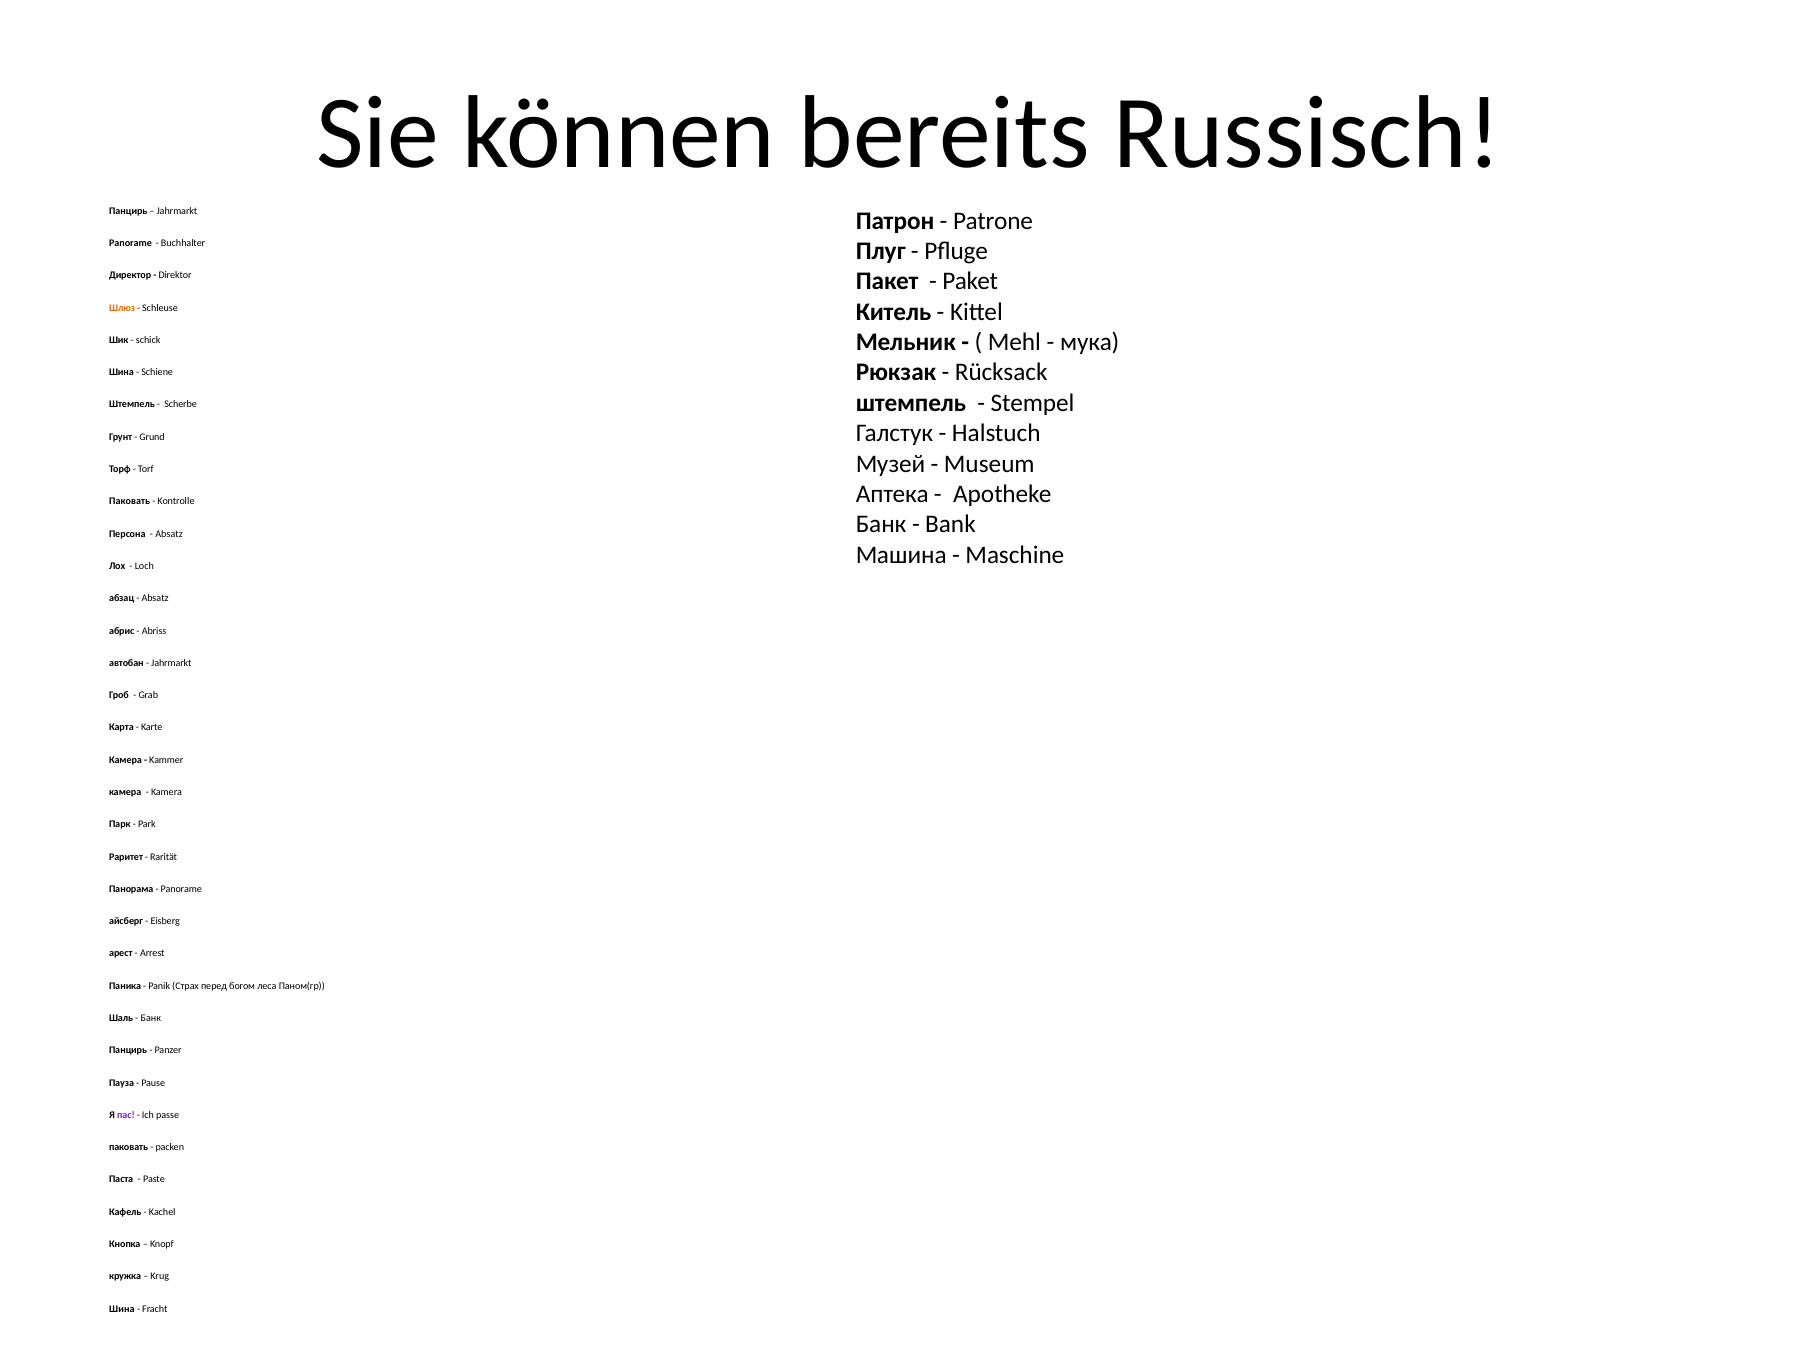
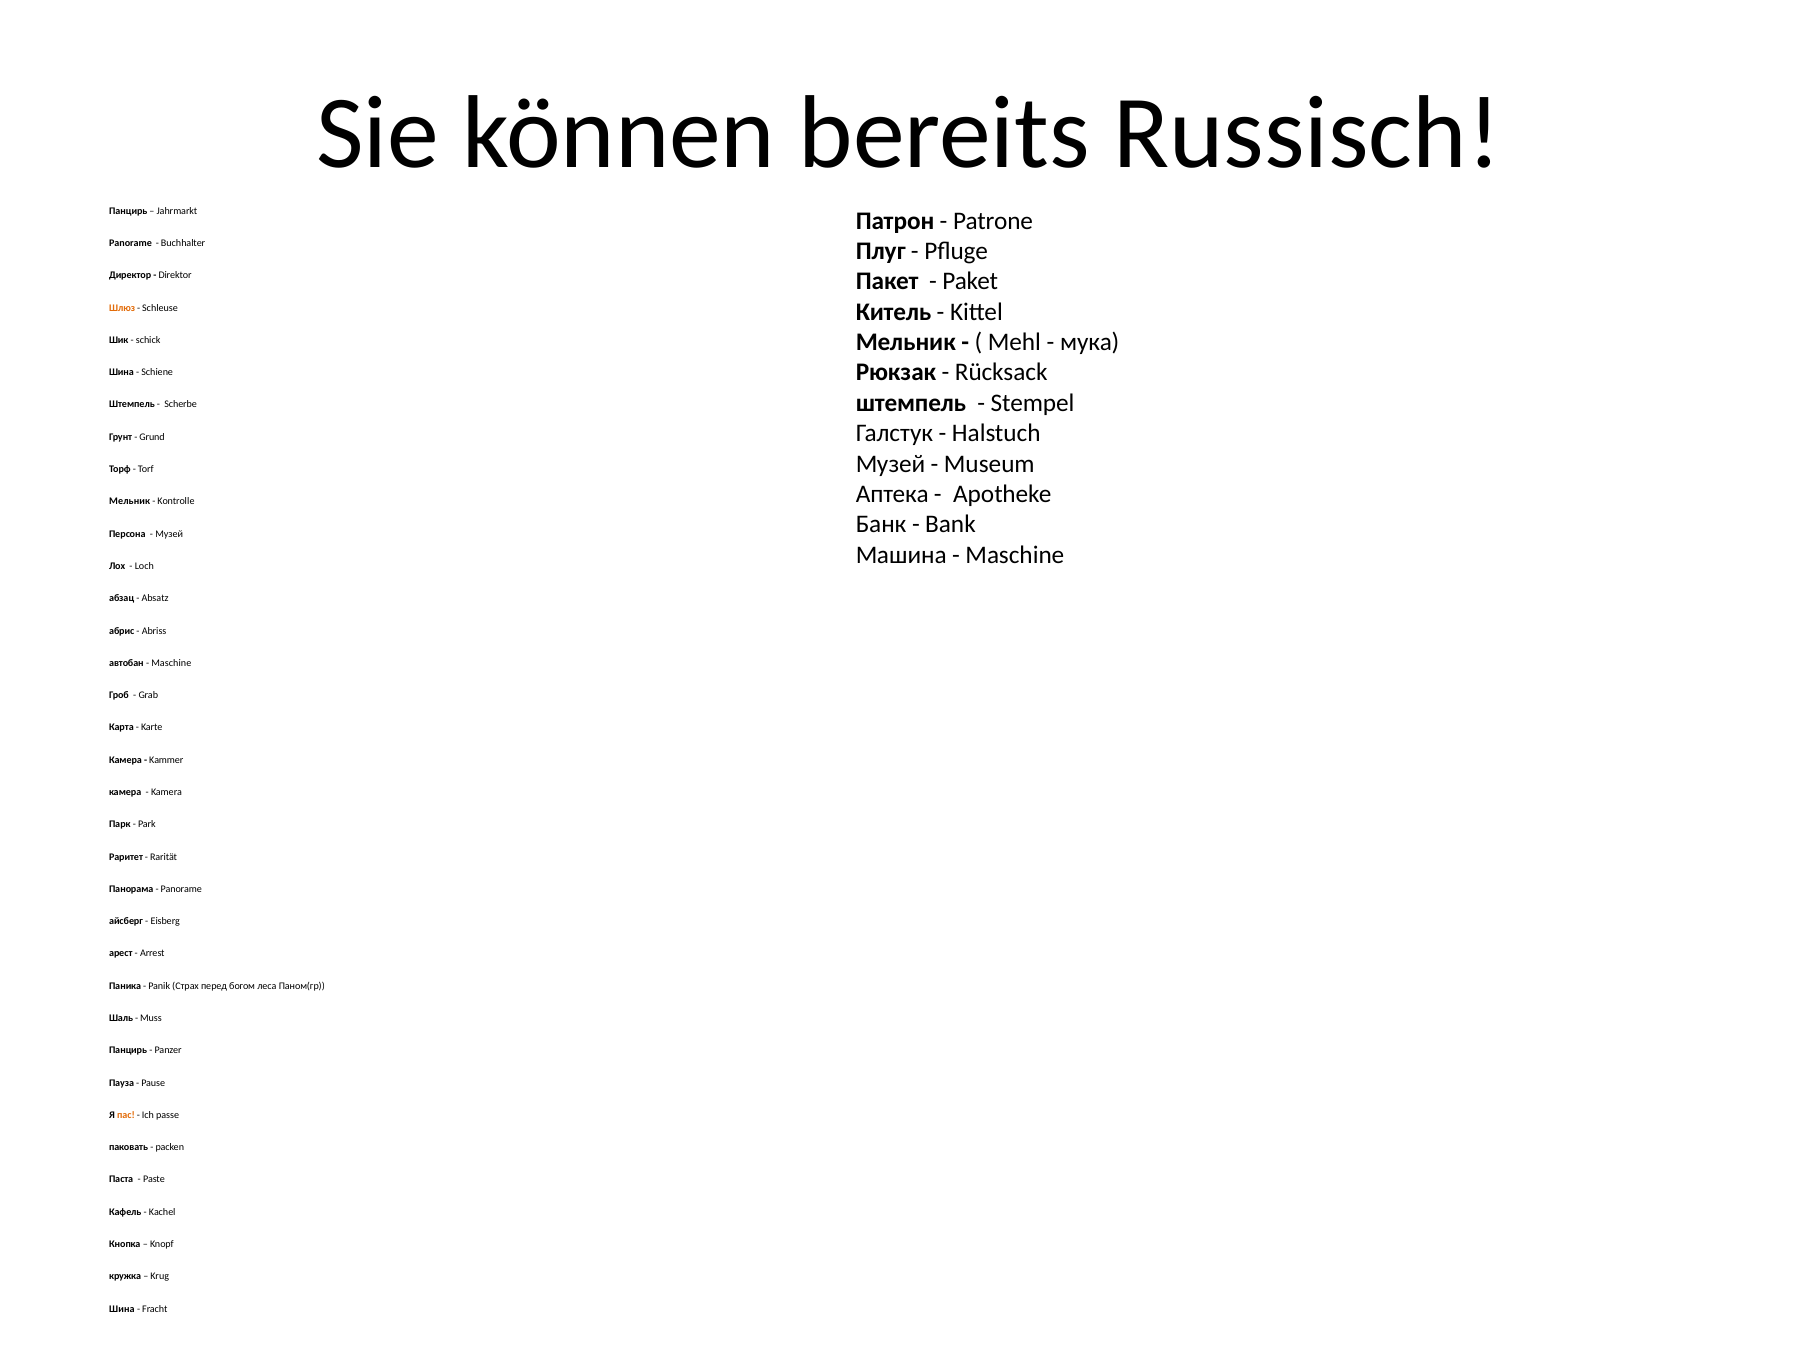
Паковать: Паковать -> Мельник (130, 502)
Absatz: Absatz -> Музей (169, 534)
Jahrmarkt: Jahrmarkt -> Maschine (171, 663)
Банк: Банк -> Muss (151, 1018)
пас colour: purple -> orange (126, 1115)
